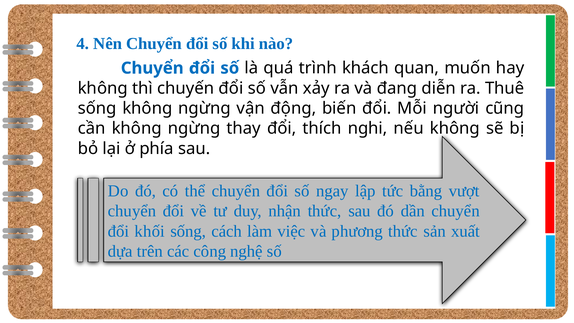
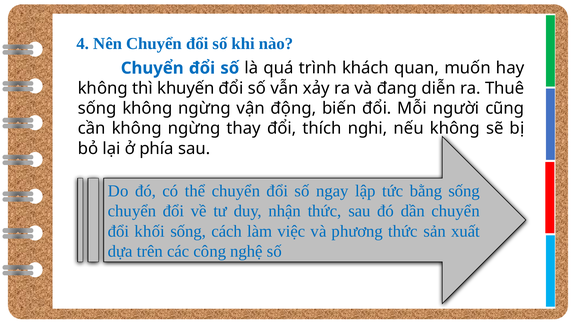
chuyến: chuyến -> khuyến (186, 88)
bằng vượt: vượt -> sống (464, 191)
